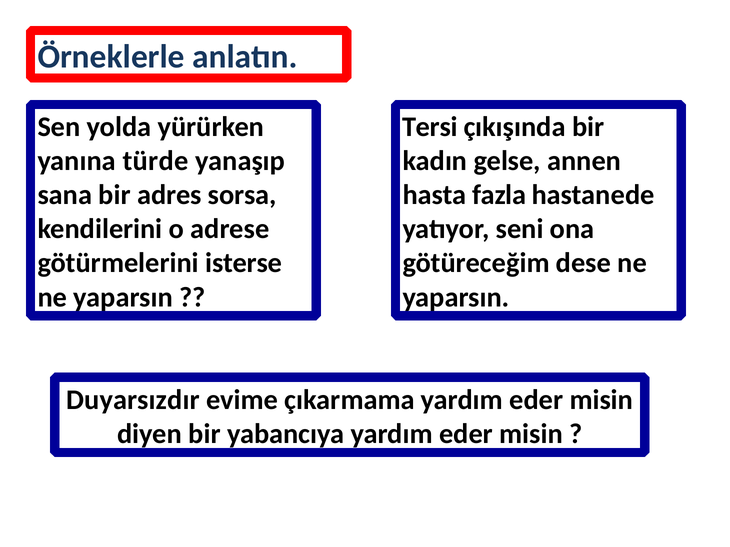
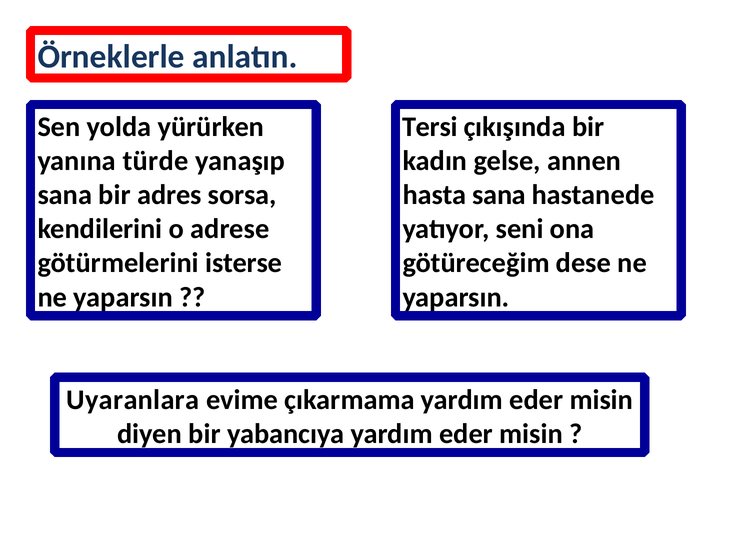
hasta fazla: fazla -> sana (499, 195)
Duyarsızdır: Duyarsızdır -> Uyaranlara (133, 400)
